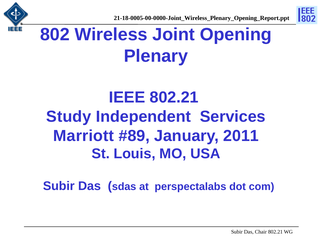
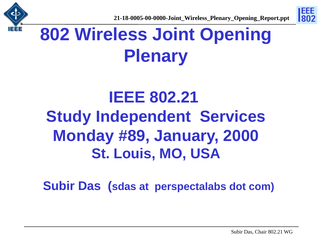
Marriott: Marriott -> Monday (84, 136)
2011: 2011 -> 2000 (241, 136)
